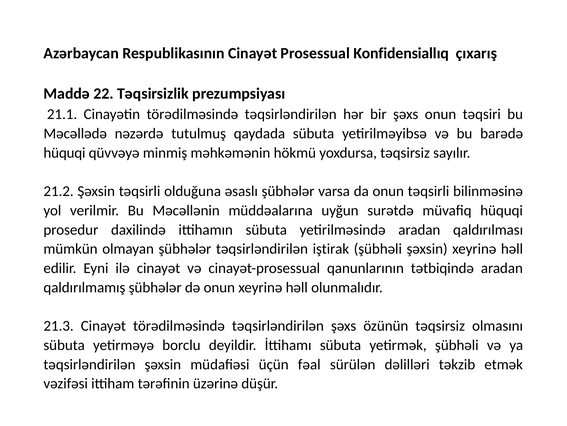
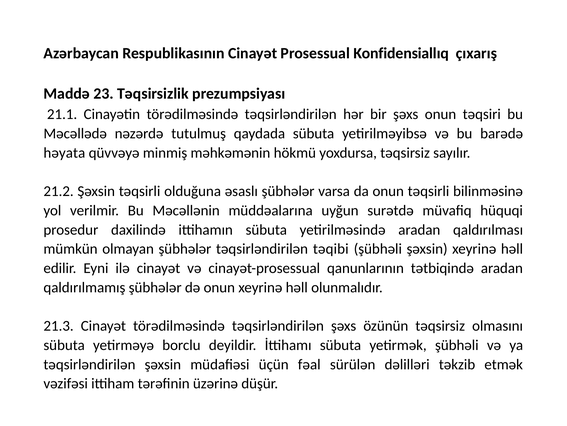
22: 22 -> 23 (104, 94)
hüquqi: hüquqi -> həyata (64, 153)
iştirak: iştirak -> təqibi (331, 249)
